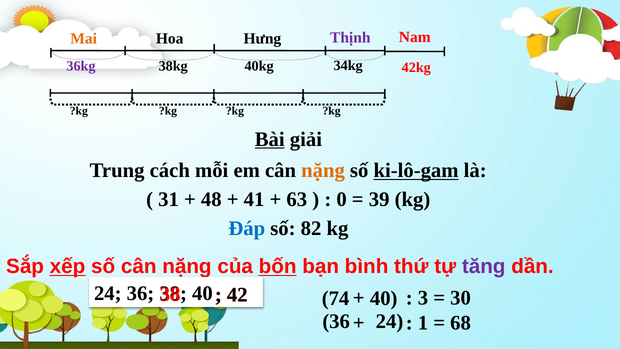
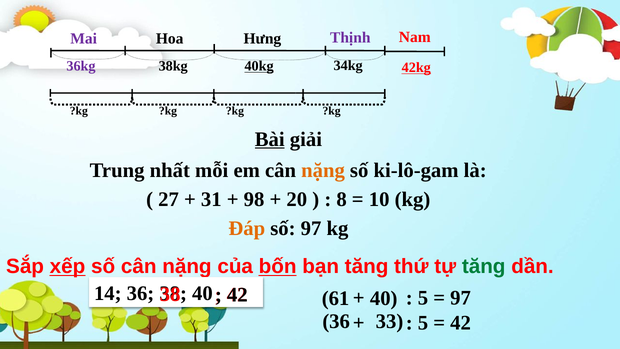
Mai colour: orange -> purple (84, 39)
40kg underline: none -> present (259, 66)
42kg underline: none -> present (416, 68)
cách: cách -> nhất (170, 171)
ki-lô-gam underline: present -> none (416, 171)
31: 31 -> 27 (169, 199)
48: 48 -> 31 (211, 199)
41: 41 -> 98 (254, 199)
63: 63 -> 20 (297, 199)
0: 0 -> 8 (342, 199)
39: 39 -> 10 (379, 199)
Đáp colour: blue -> orange (247, 228)
số 82: 82 -> 97 (311, 228)
bạn bình: bình -> tăng (367, 266)
tăng colour: purple -> green (484, 266)
24: 24 -> 14 (108, 293)
74: 74 -> 61 (336, 298)
3: 3 -> 5 (423, 298)
30: 30 -> 97 (461, 298)
36 24: 24 -> 33 (390, 321)
1: 1 -> 5 (423, 323)
68: 68 -> 42 (461, 323)
